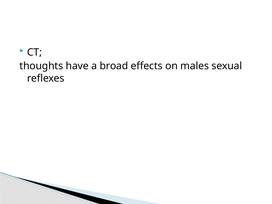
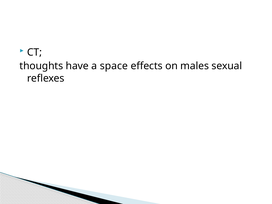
broad: broad -> space (114, 66)
